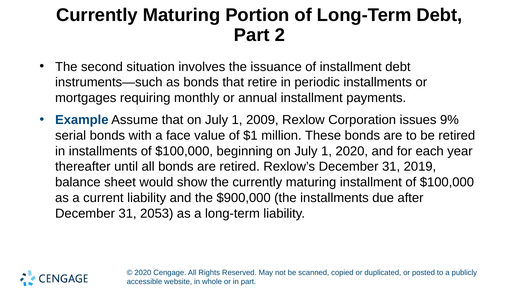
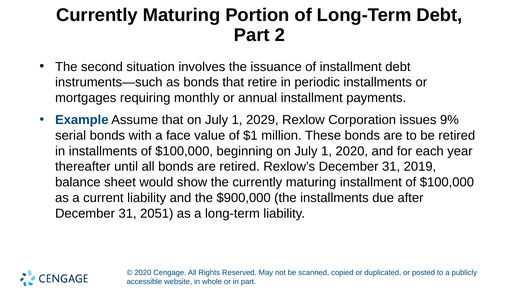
2009: 2009 -> 2029 (262, 120)
2053: 2053 -> 2051 (157, 213)
